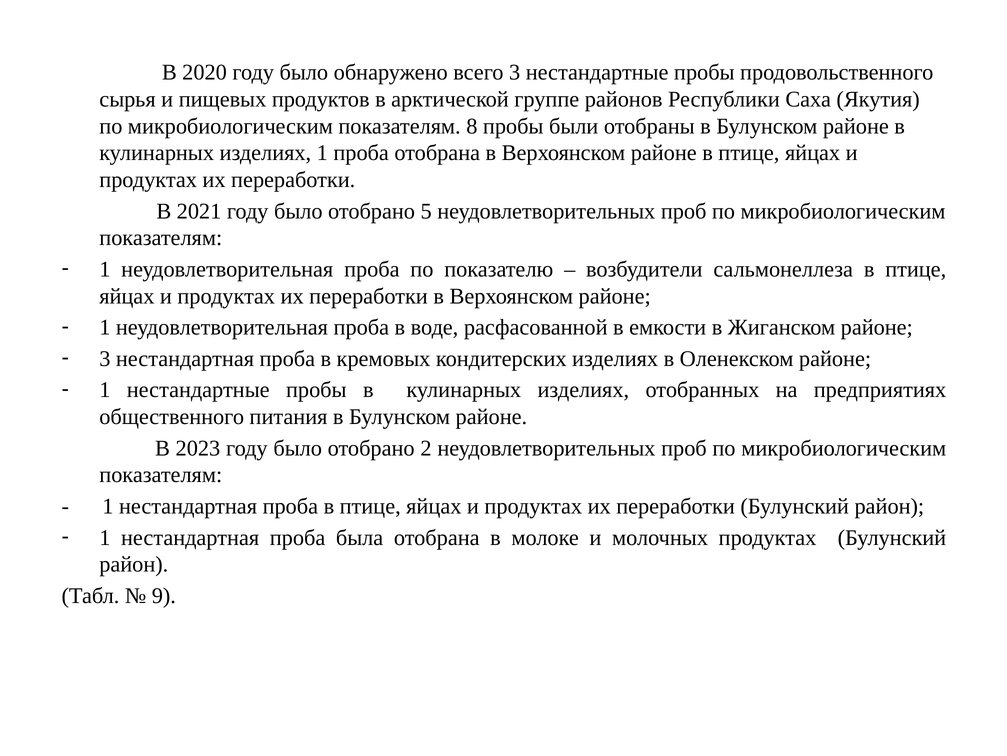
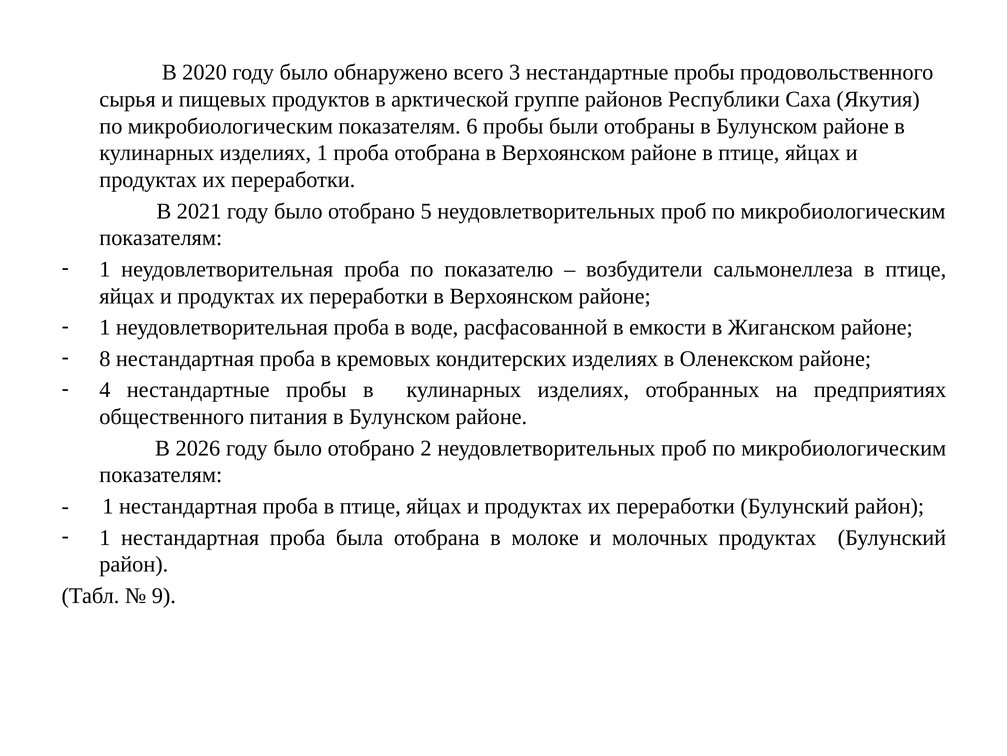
8: 8 -> 6 (472, 126)
3: 3 -> 8 (105, 358)
1: 1 -> 4 (105, 390)
2023: 2023 -> 2026 (198, 448)
